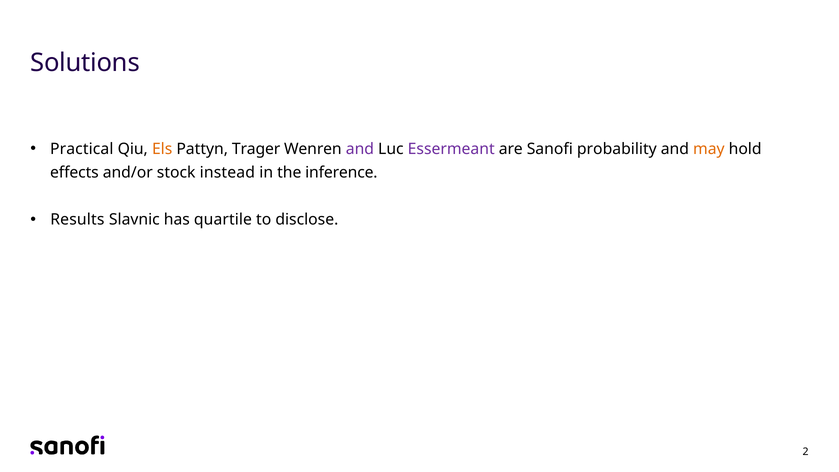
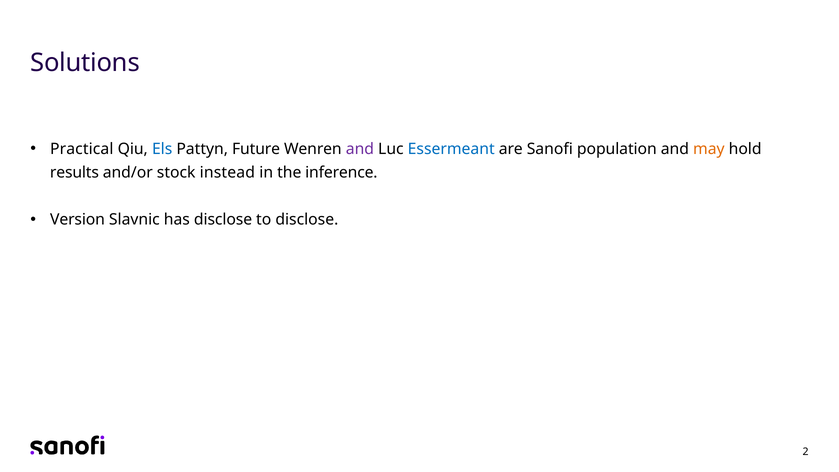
Els colour: orange -> blue (162, 149)
Trager: Trager -> Future (256, 149)
Essermeant colour: purple -> blue (451, 149)
probability: probability -> population (617, 149)
effects: effects -> results (74, 173)
Results: Results -> Version (78, 220)
has quartile: quartile -> disclose (223, 220)
